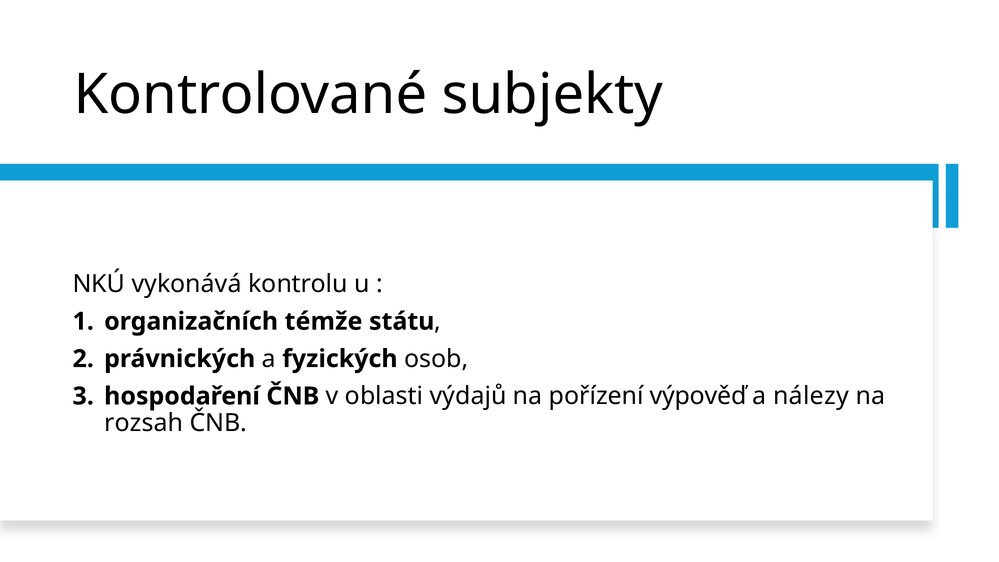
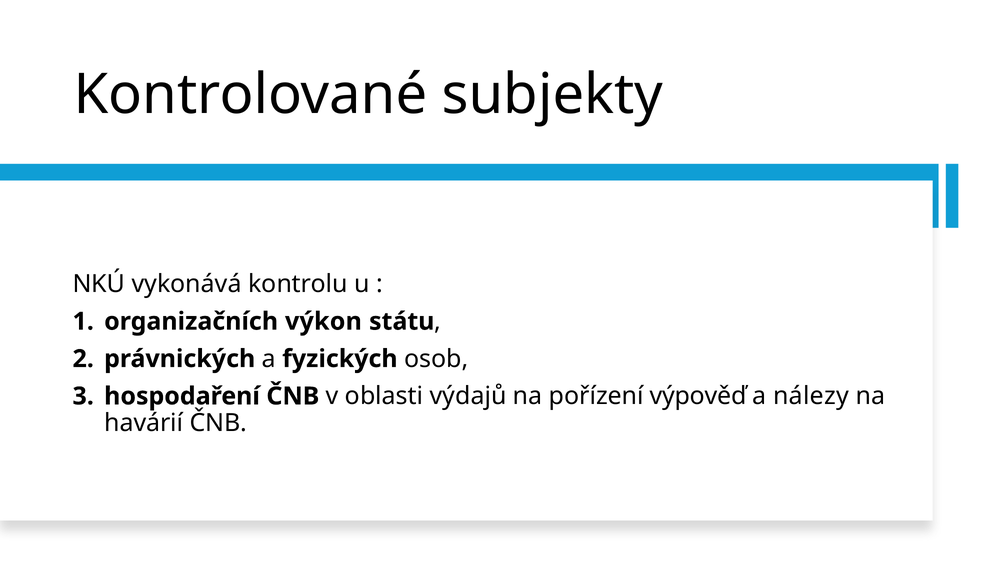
témže: témže -> výkon (323, 321)
rozsah: rozsah -> havárií (144, 423)
